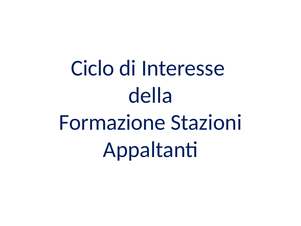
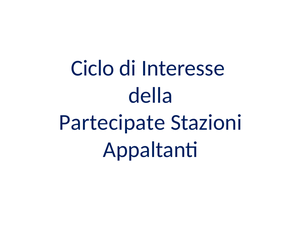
Formazione: Formazione -> Partecipate (112, 122)
